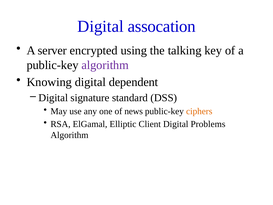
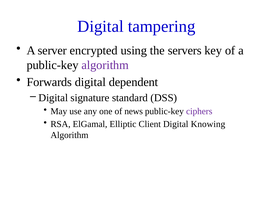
assocation: assocation -> tampering (162, 26)
talking: talking -> servers (185, 50)
Knowing: Knowing -> Forwards (49, 82)
ciphers colour: orange -> purple (199, 111)
Problems: Problems -> Knowing (208, 124)
